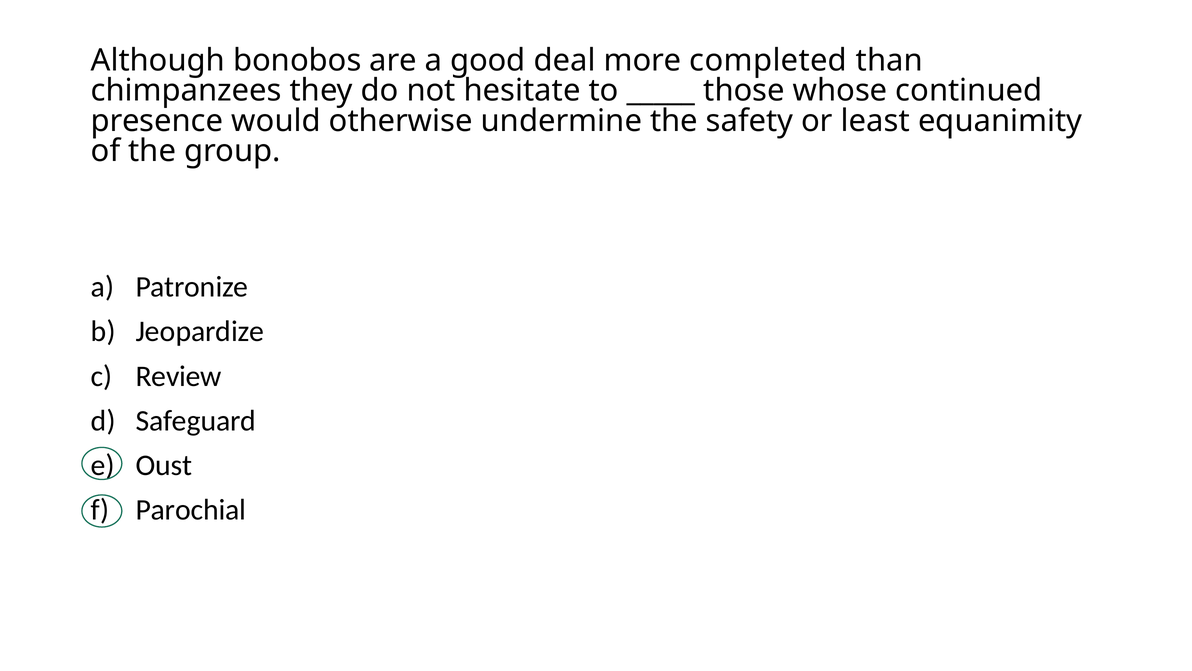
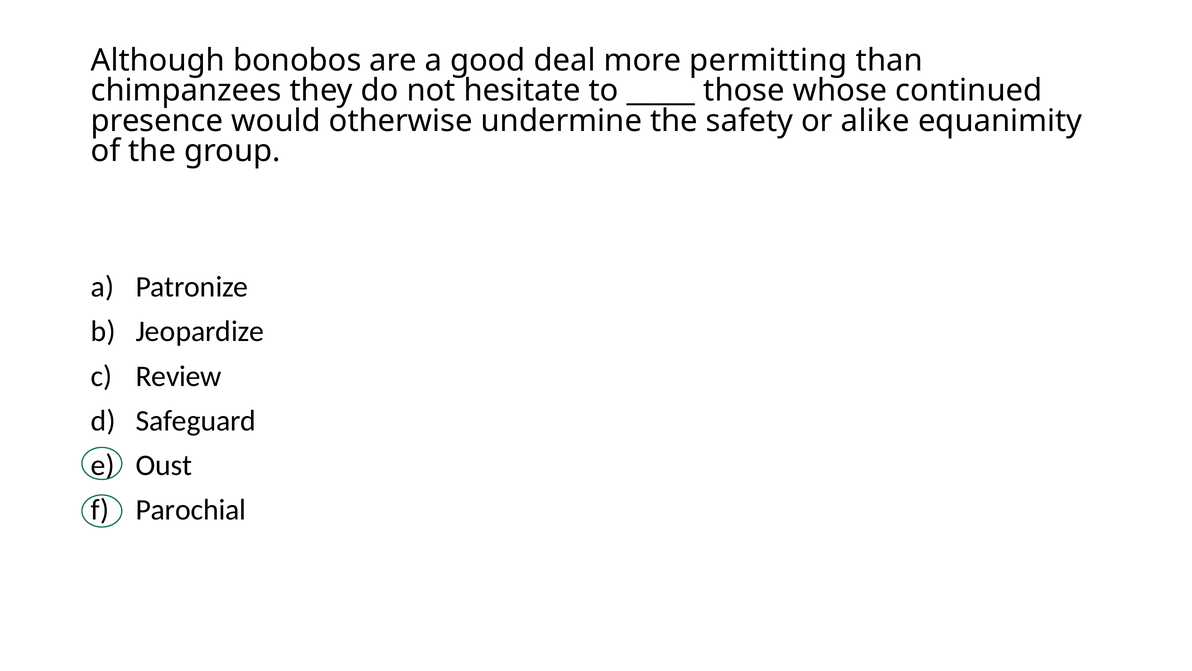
completed: completed -> permitting (768, 60)
least: least -> alike (875, 121)
